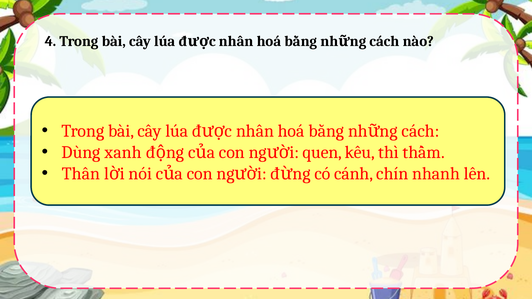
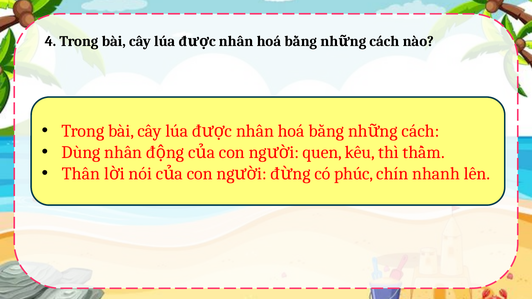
Dùng xanh: xanh -> nhân (123, 152)
cánh: cánh -> phúc (354, 174)
